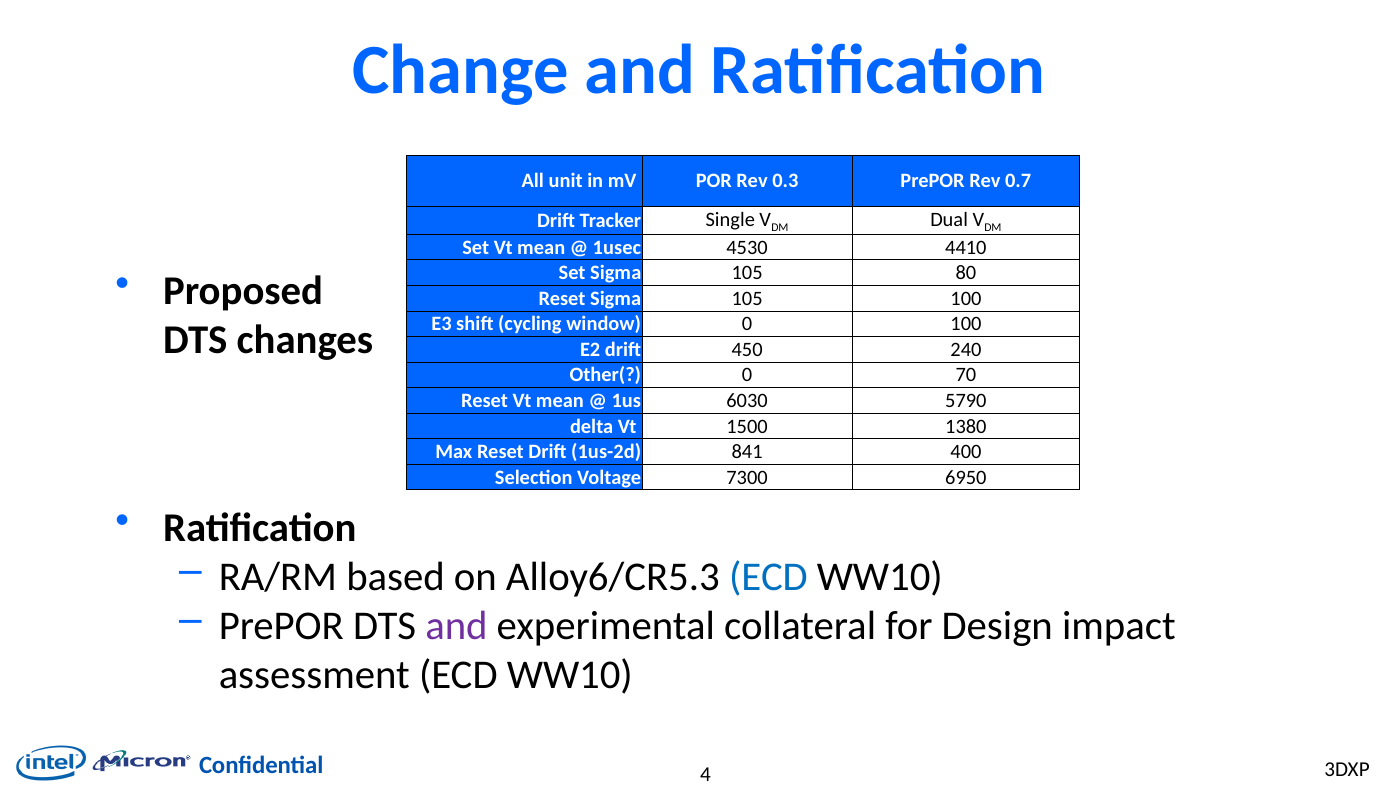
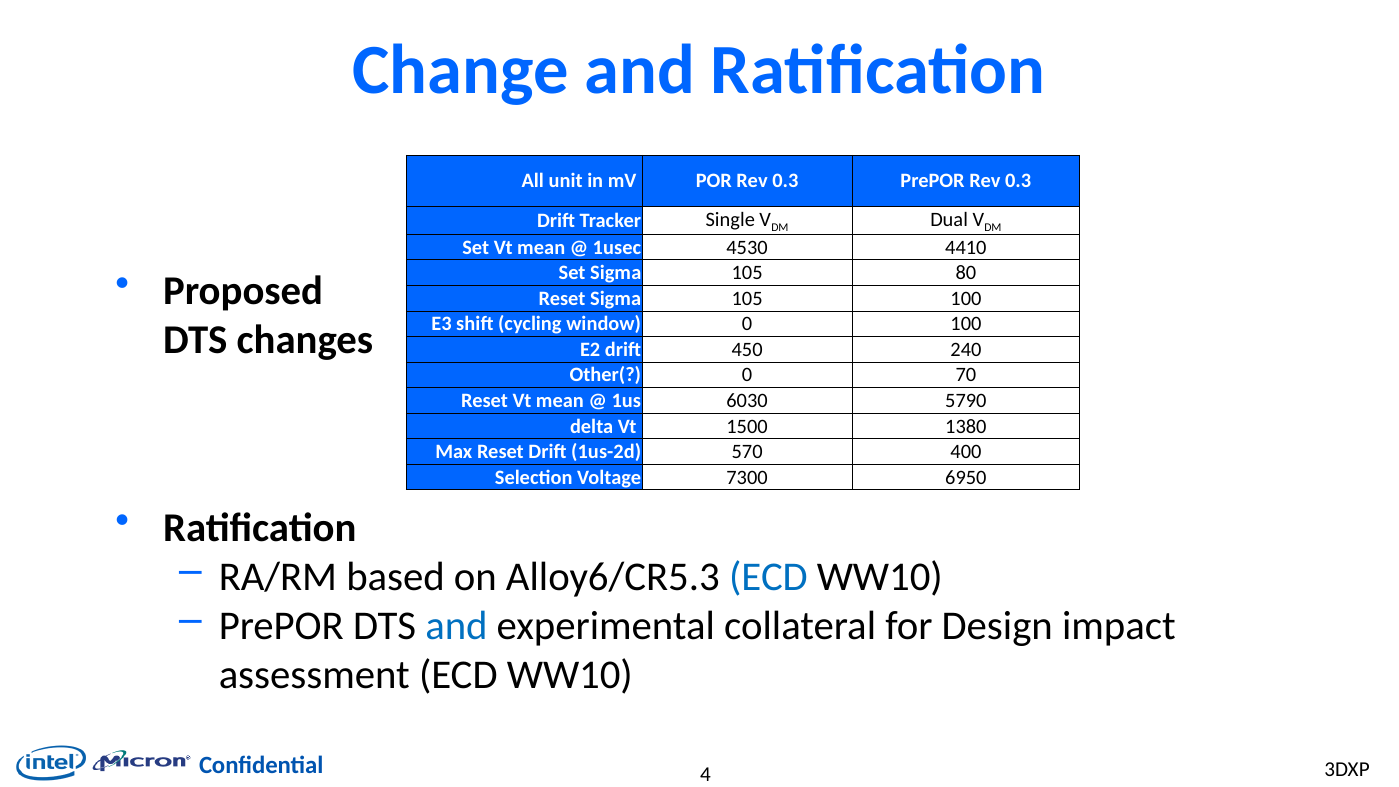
PrePOR Rev 0.7: 0.7 -> 0.3 (1018, 181)
841: 841 -> 570 (747, 452)
and colour: purple -> blue (456, 626)
